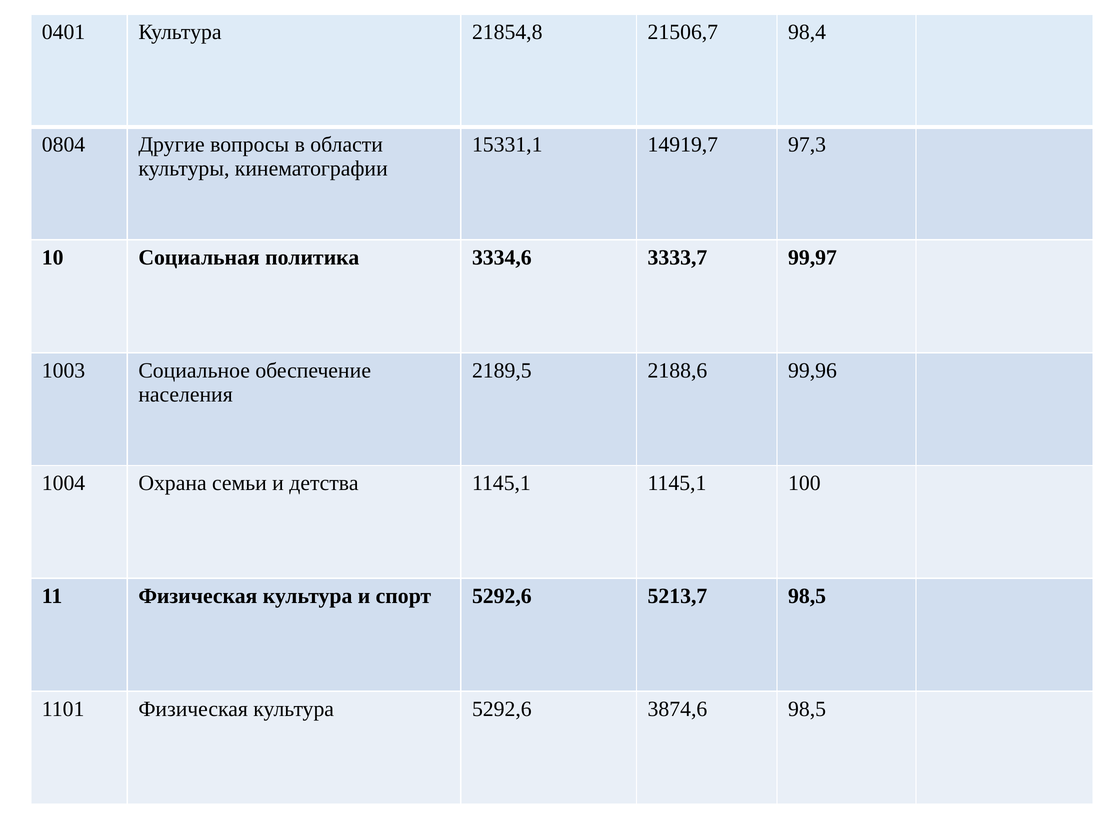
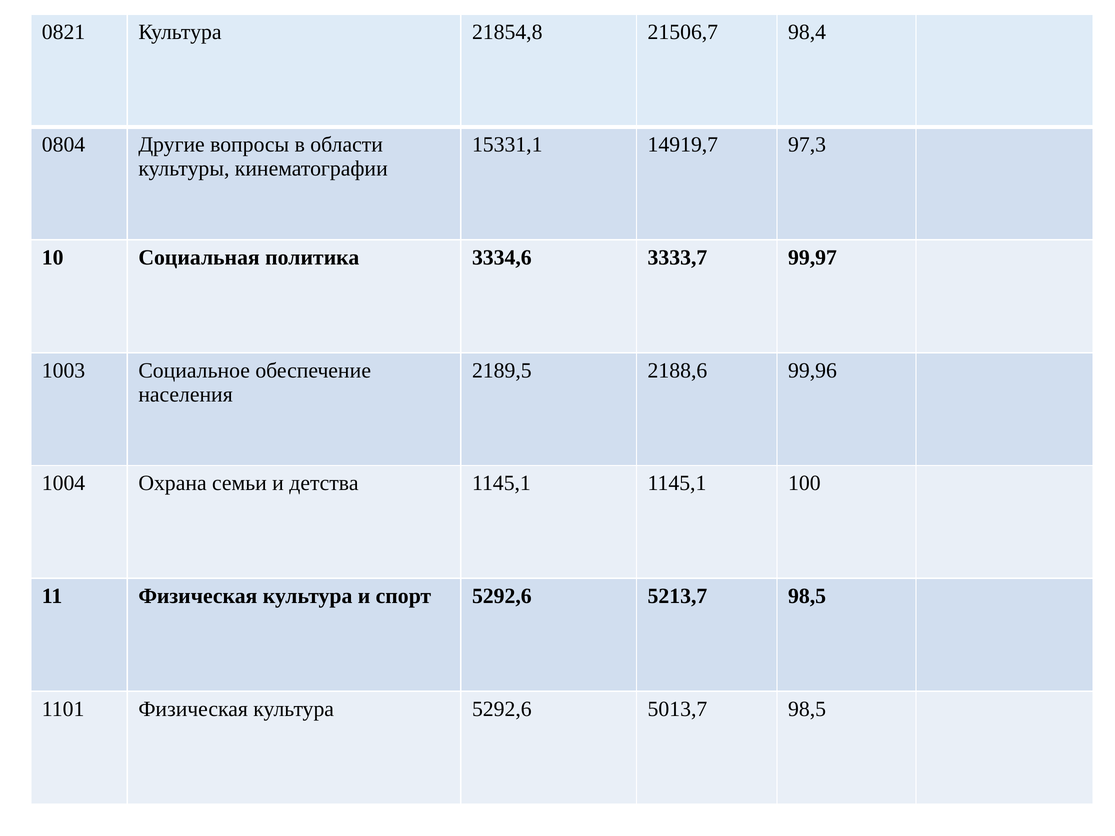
0401: 0401 -> 0821 (64, 32)
3874,6: 3874,6 -> 5013,7 (677, 709)
